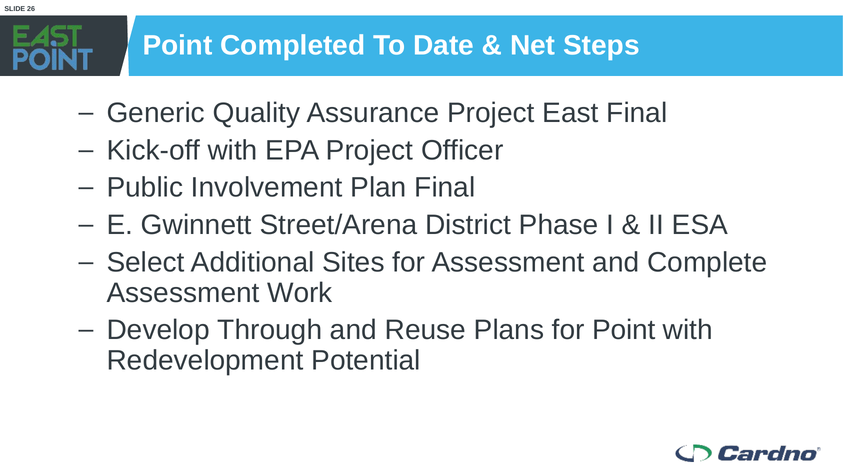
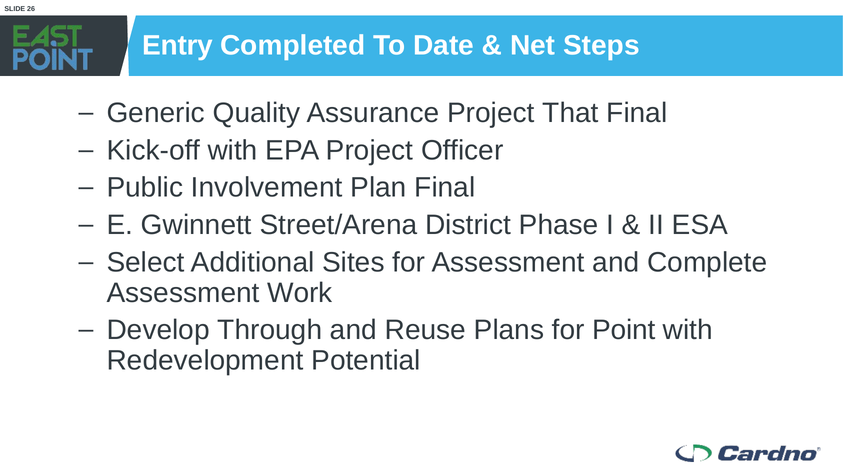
Point: Point -> Entry (178, 46)
East: East -> That (571, 113)
